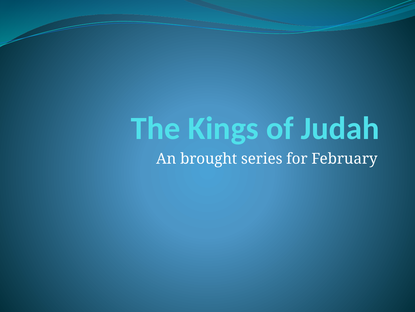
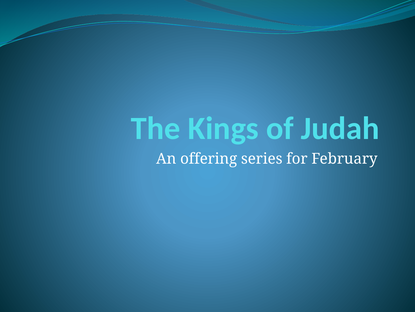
brought: brought -> offering (209, 159)
